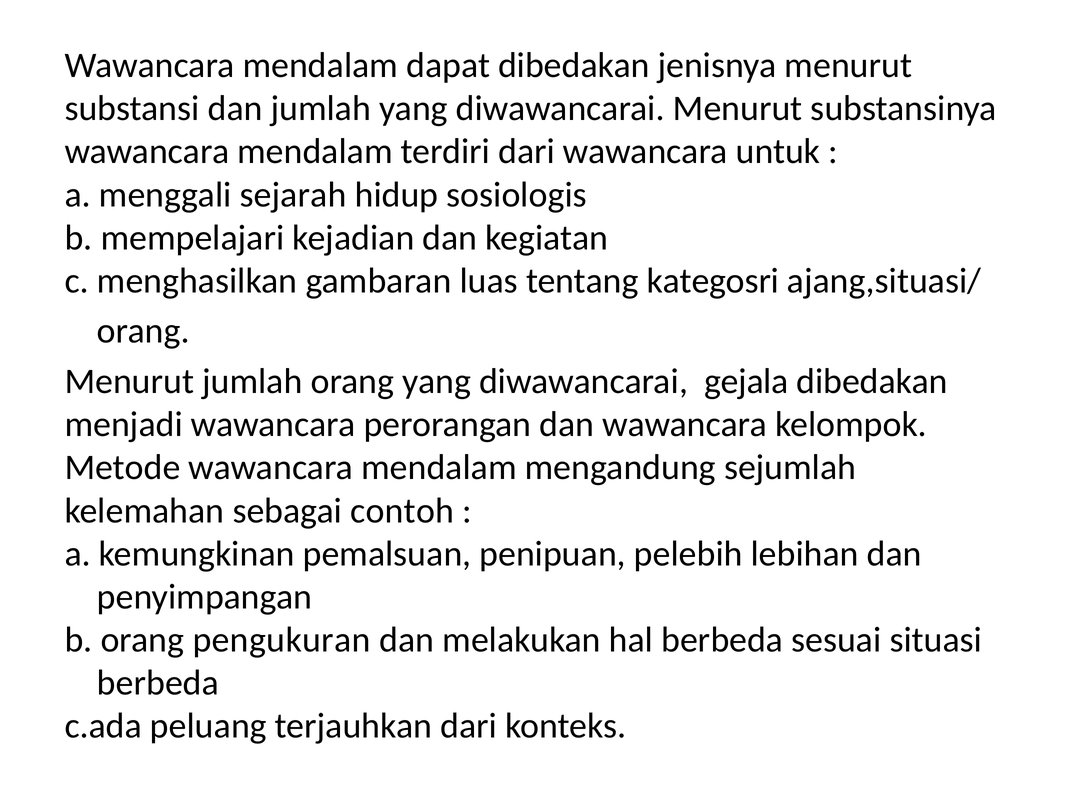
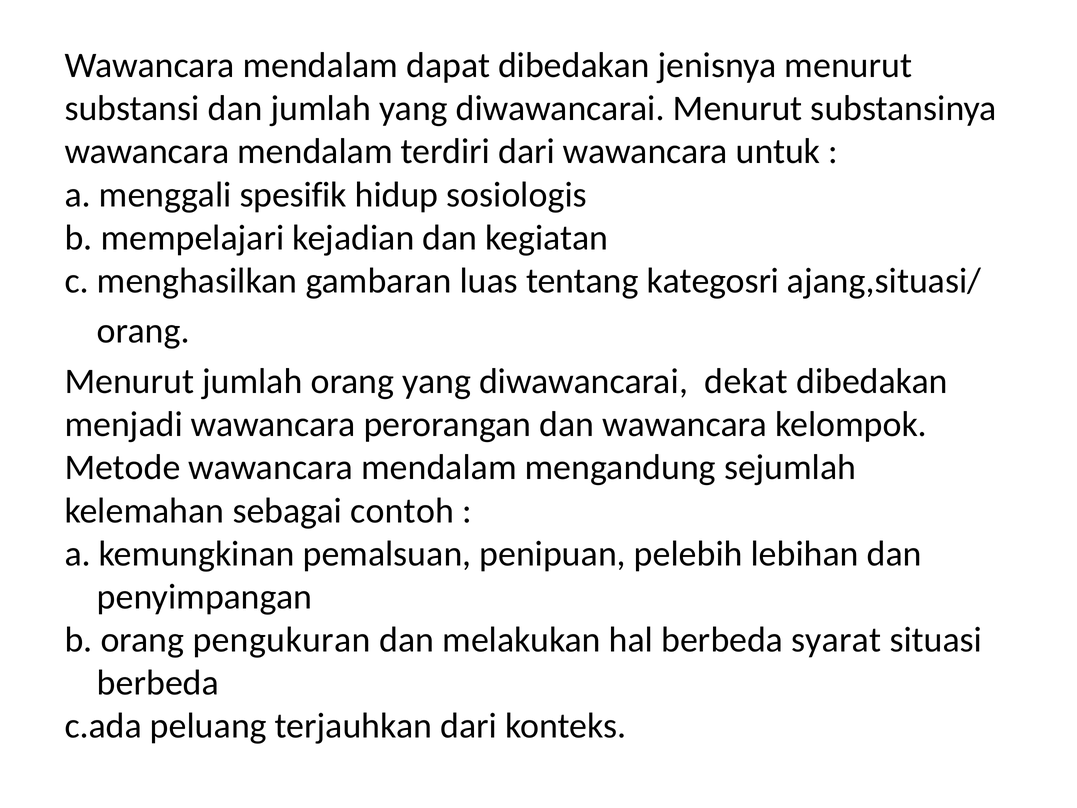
sejarah: sejarah -> spesifik (293, 195)
gejala: gejala -> dekat (746, 381)
sesuai: sesuai -> syarat (836, 640)
